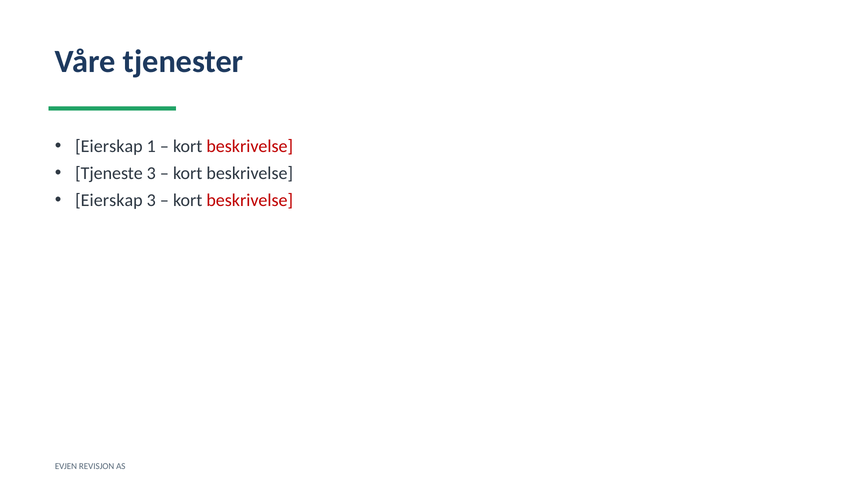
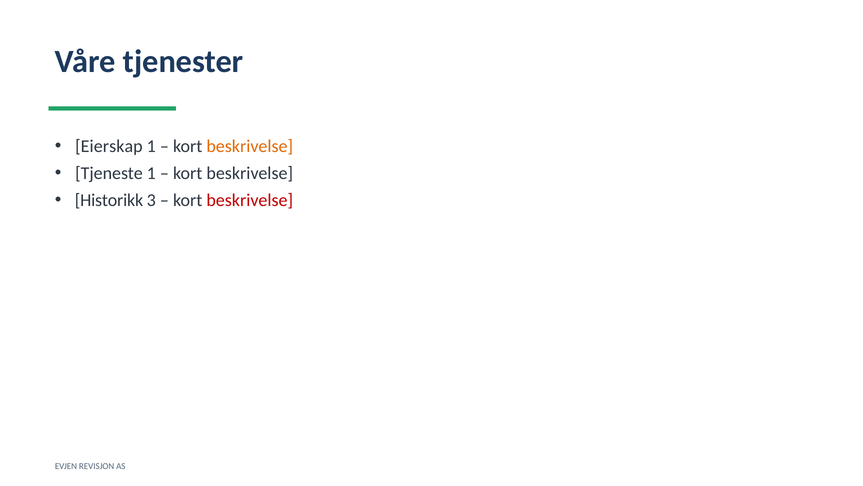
beskrivelse colour: red -> orange (250, 146)
Tjeneste 3: 3 -> 1 (151, 173)
Eierskap: Eierskap -> Historikk (109, 200)
